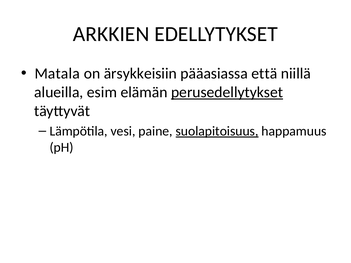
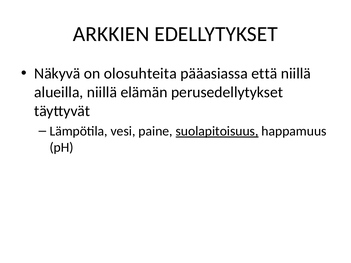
Matala: Matala -> Näkyvä (57, 74)
ärsykkeisiin: ärsykkeisiin -> olosuhteita (140, 74)
alueilla esim: esim -> niillä (102, 92)
perusedellytykset underline: present -> none (227, 92)
